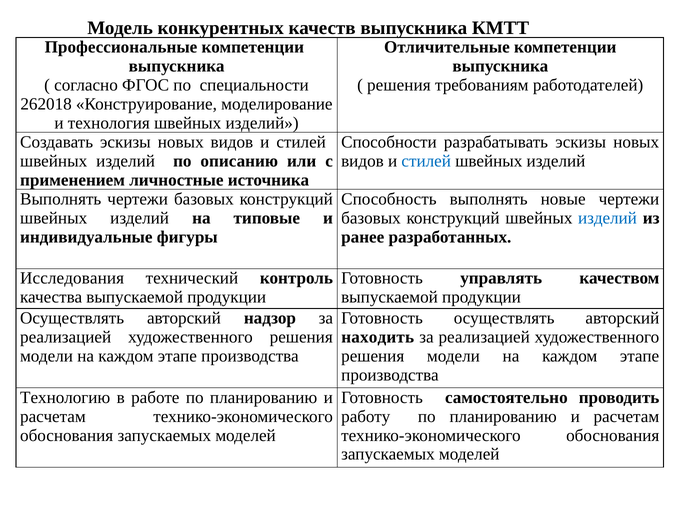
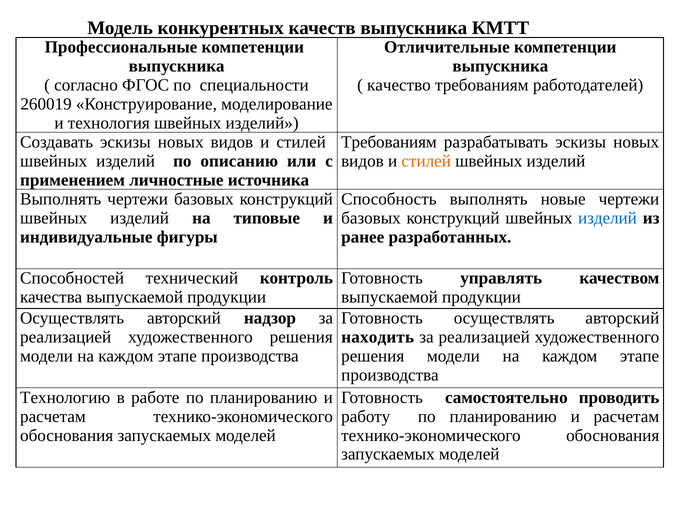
решения: решения -> качество (399, 85)
262018: 262018 -> 260019 (46, 104)
Способности: Способности -> Требованиям (389, 142)
стилей colour: blue -> orange (426, 161)
Исследования: Исследования -> Способностей (72, 278)
